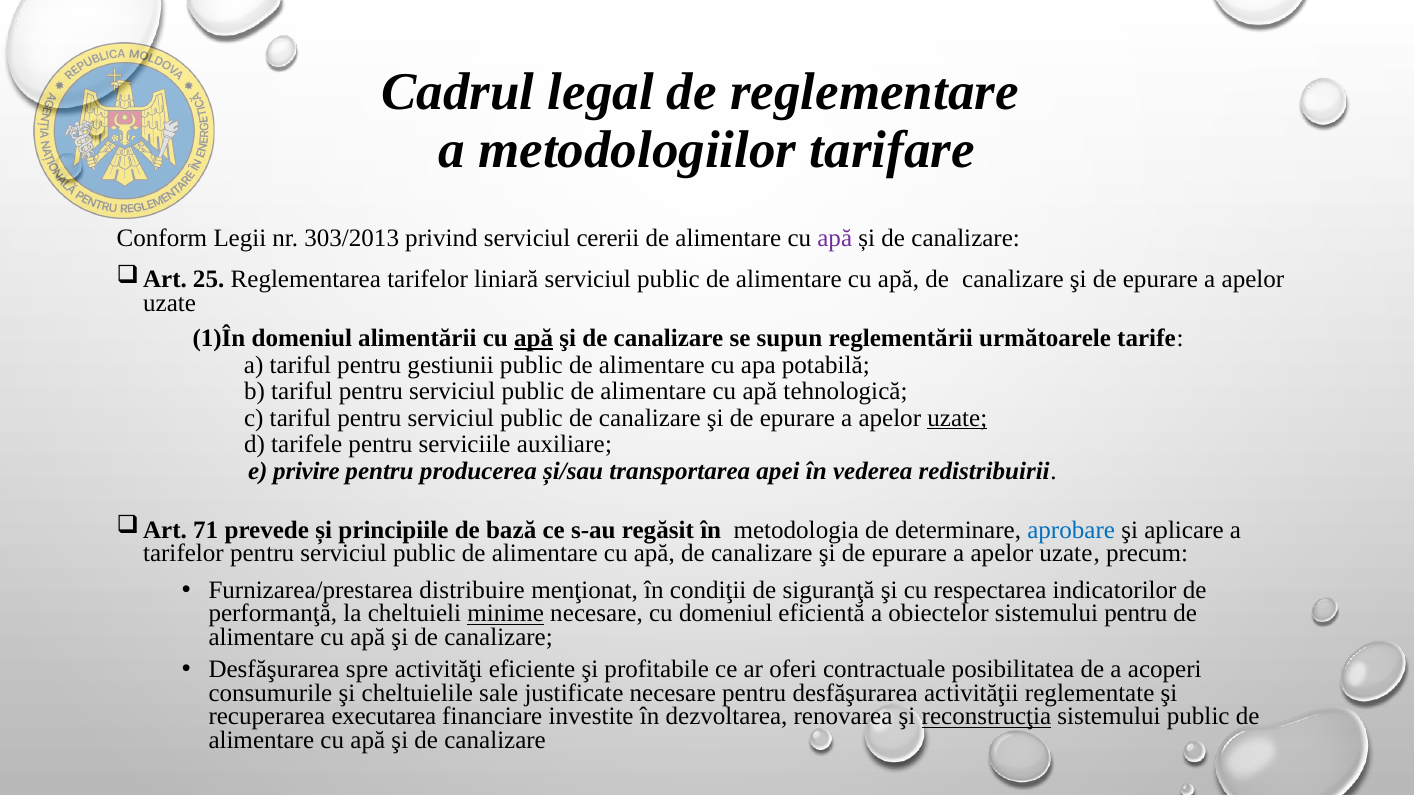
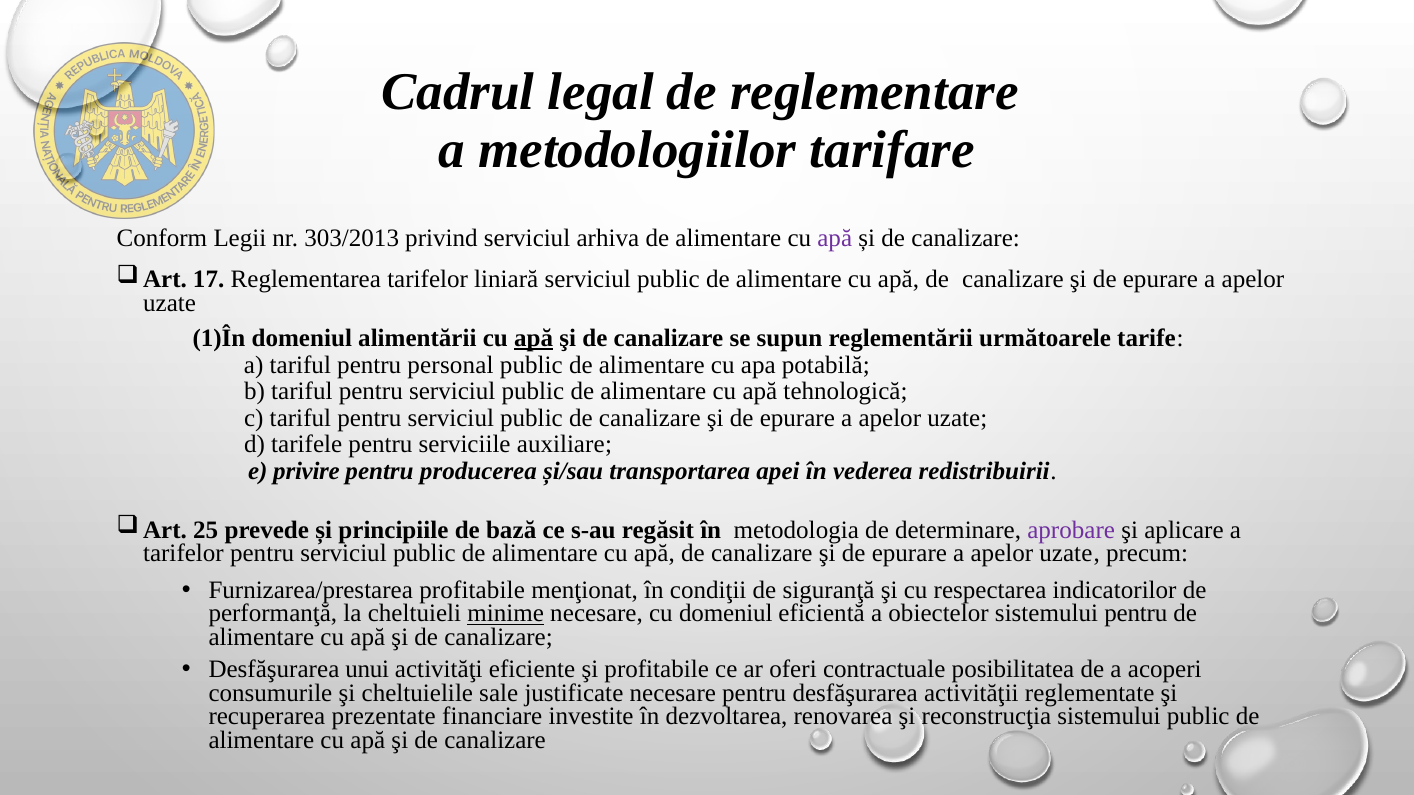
cererii: cererii -> arhiva (608, 238)
25: 25 -> 17 (209, 280)
gestiunii: gestiunii -> personal (451, 365)
uzate underline: present -> none (957, 418)
71: 71 -> 25 (206, 530)
aprobare colour: blue -> purple (1071, 530)
Furnizarea/prestarea distribuire: distribuire -> profitabile (472, 590)
spre: spre -> unui (367, 670)
executarea: executarea -> prezentate (384, 717)
reconstrucţia underline: present -> none (986, 717)
